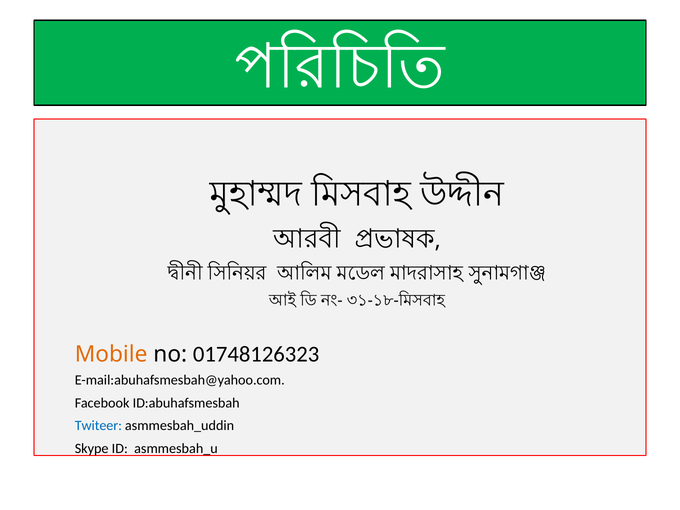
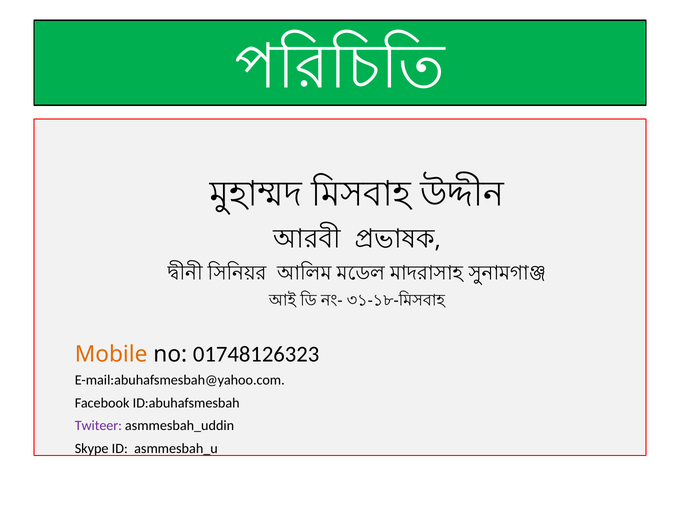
Twiteer colour: blue -> purple (98, 426)
